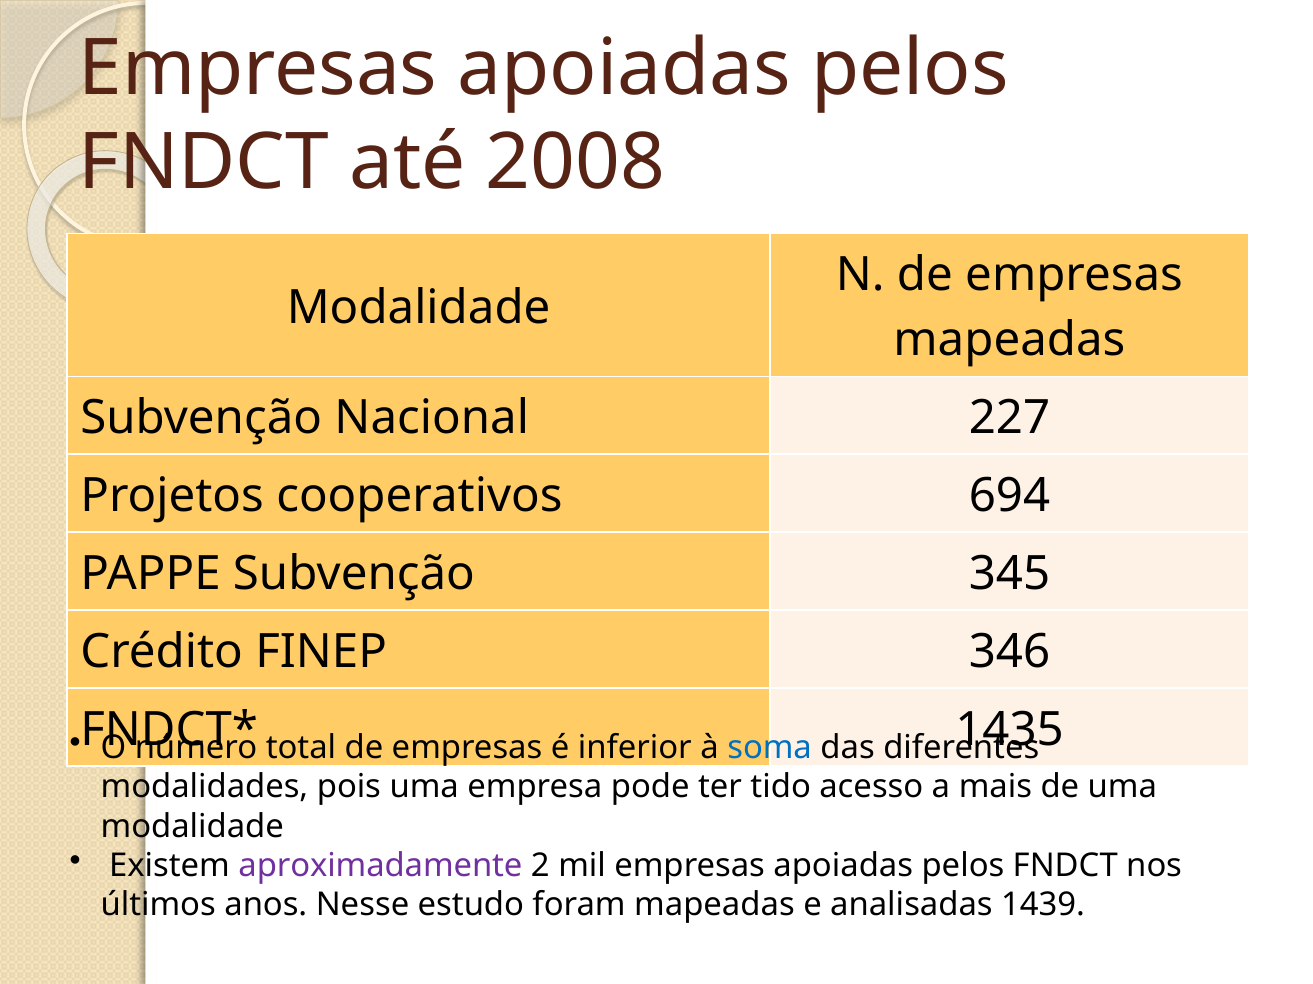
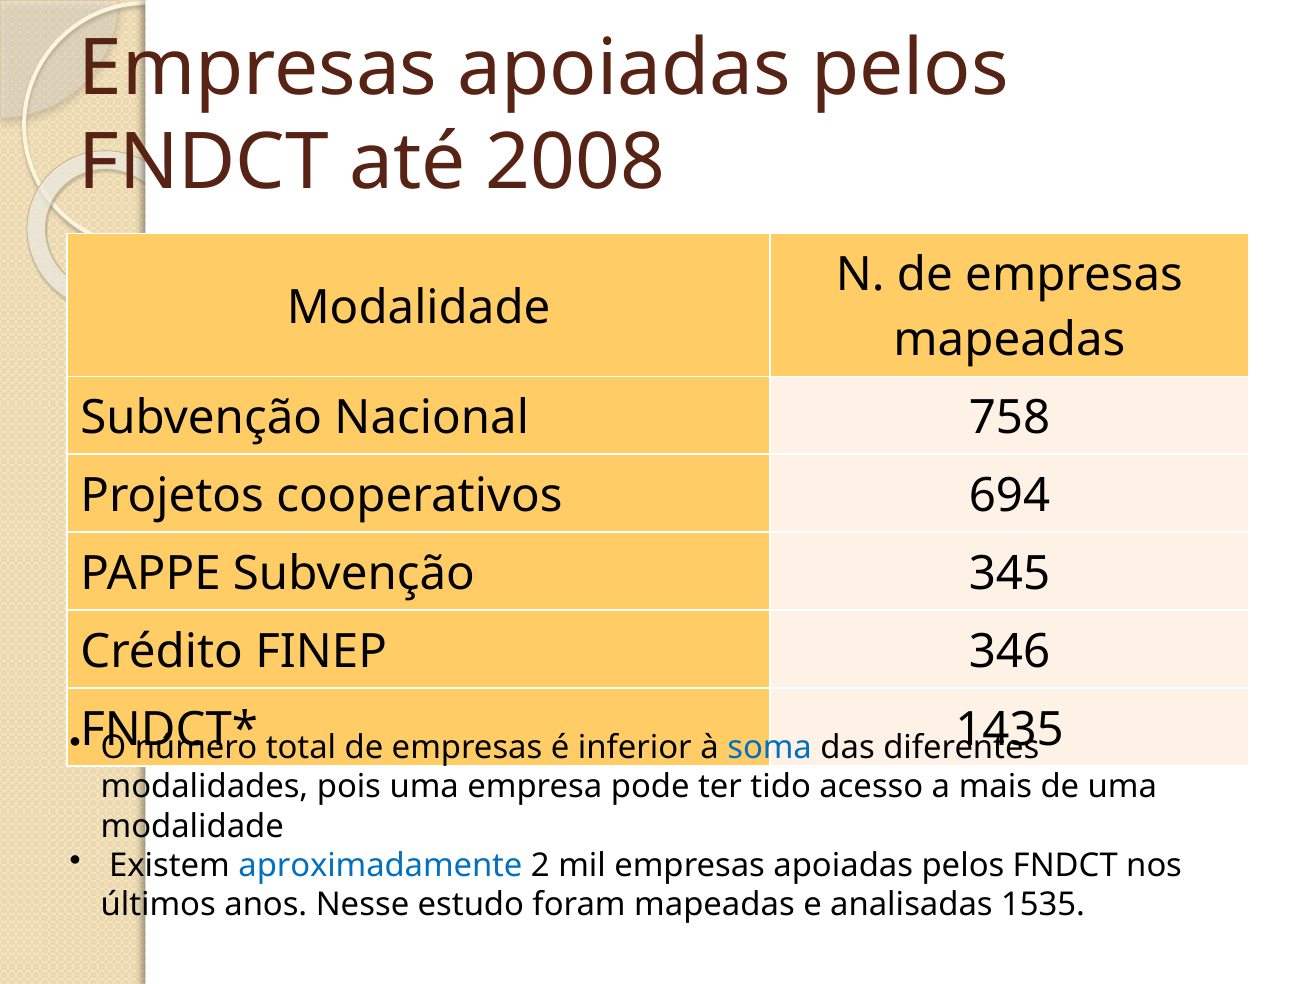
227: 227 -> 758 (1010, 418)
aproximadamente colour: purple -> blue (380, 866)
1439: 1439 -> 1535 (1043, 906)
